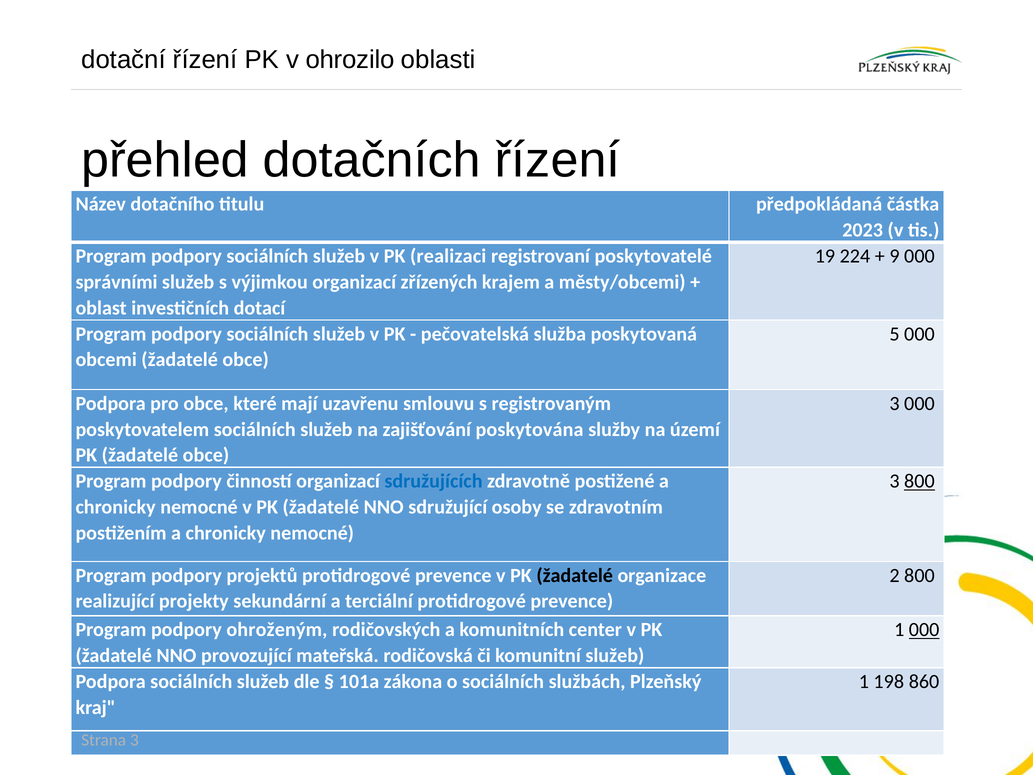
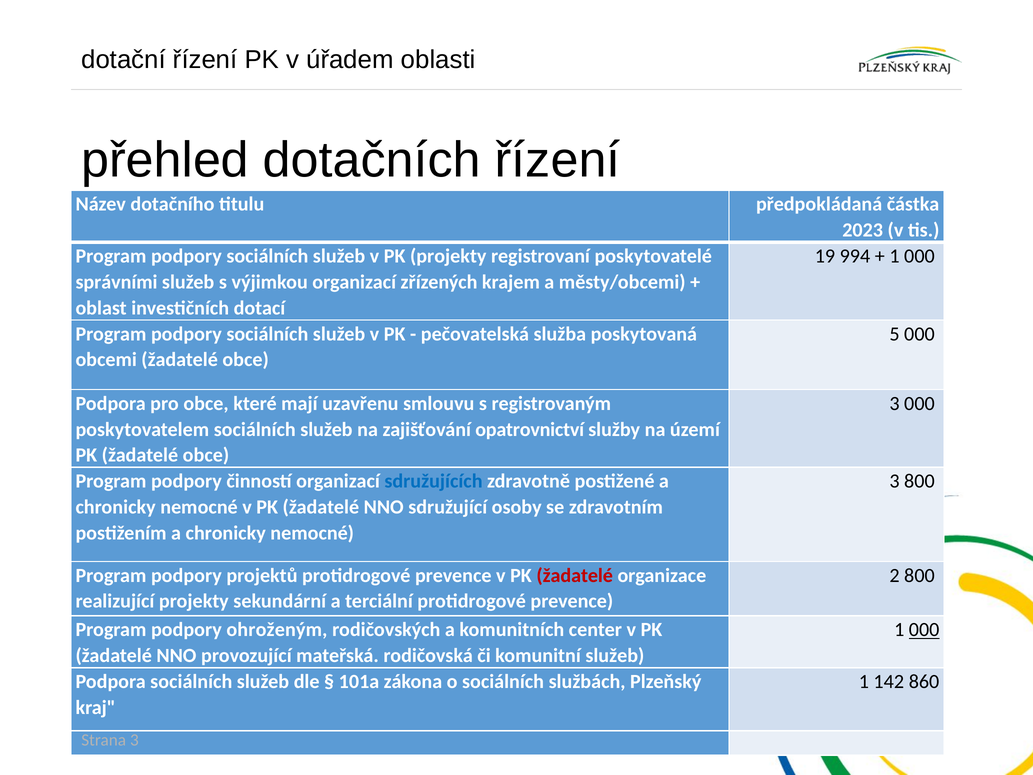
ohrozilo: ohrozilo -> úřadem (350, 60)
PK realizaci: realizaci -> projekty (448, 256)
224: 224 -> 994 (855, 256)
9: 9 -> 1 (895, 256)
poskytována: poskytována -> opatrovnictví (530, 429)
800 underline: present -> none (919, 481)
žadatelé colour: black -> red (575, 575)
198: 198 -> 142 (889, 681)
